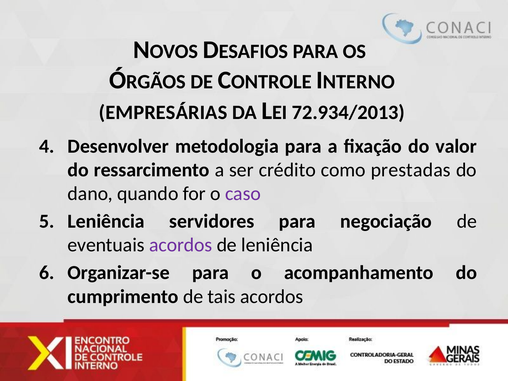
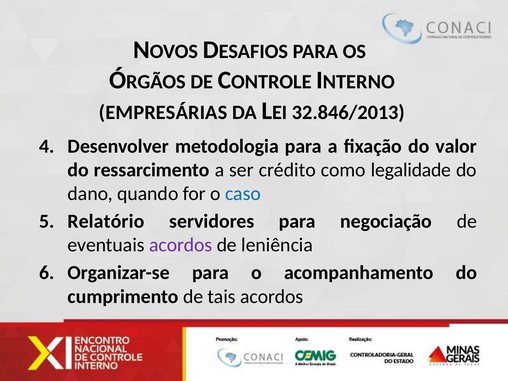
72.934/2013: 72.934/2013 -> 32.846/2013 (348, 112)
prestadas: prestadas -> legalidade (411, 170)
caso colour: purple -> blue (243, 194)
Leniência: Leniência -> Relatório (106, 221)
